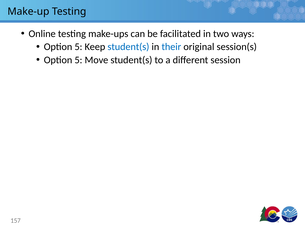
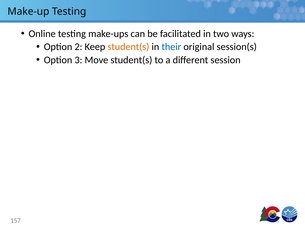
5: 5 -> 2 (78, 47)
student(s colour: blue -> orange (128, 47)
5: 5 -> 3 (78, 60)
